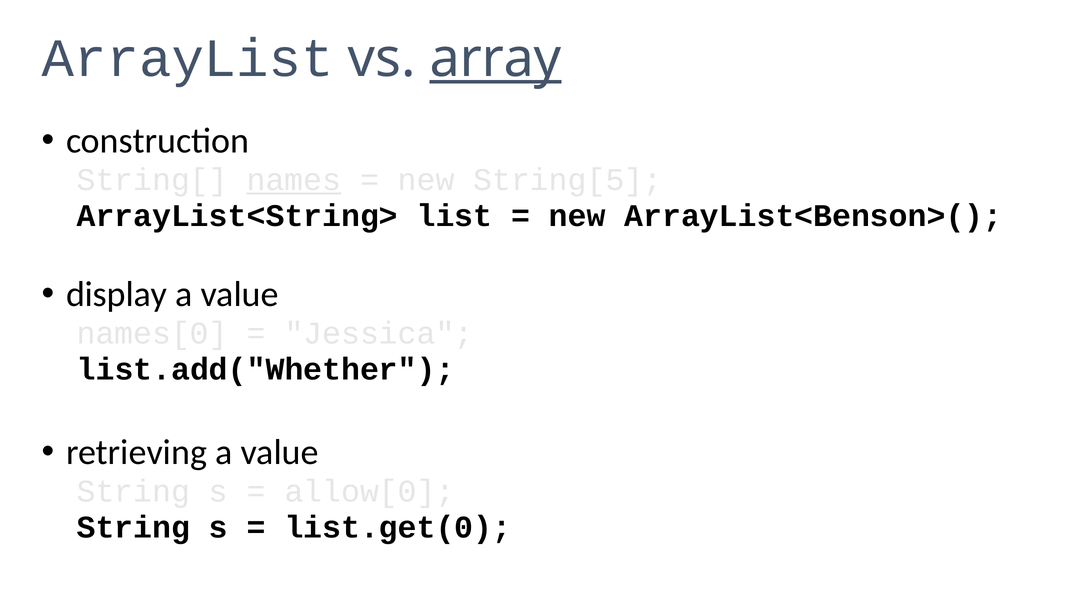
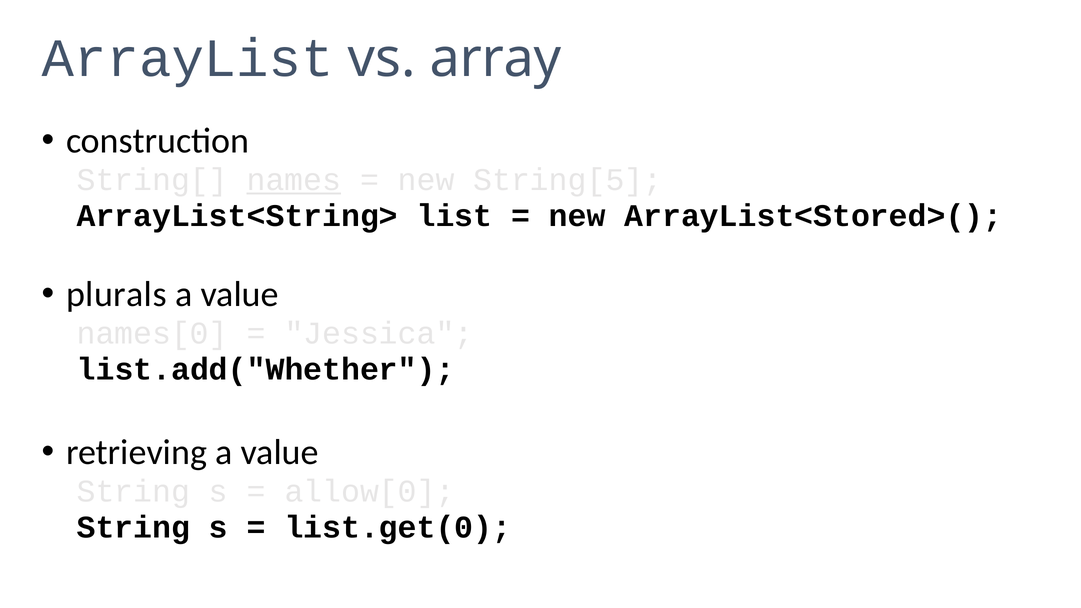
array underline: present -> none (496, 58)
ArrayList<Benson>(: ArrayList<Benson>( -> ArrayList<Stored>( (813, 216)
display: display -> plurals (116, 294)
